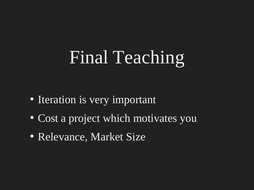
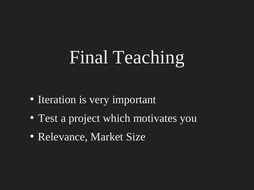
Cost: Cost -> Test (48, 118)
